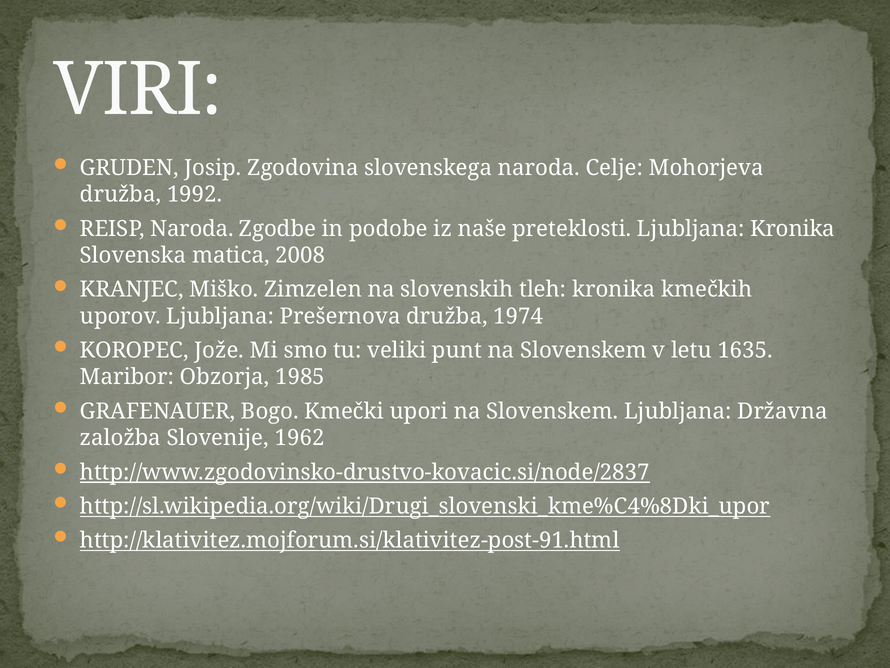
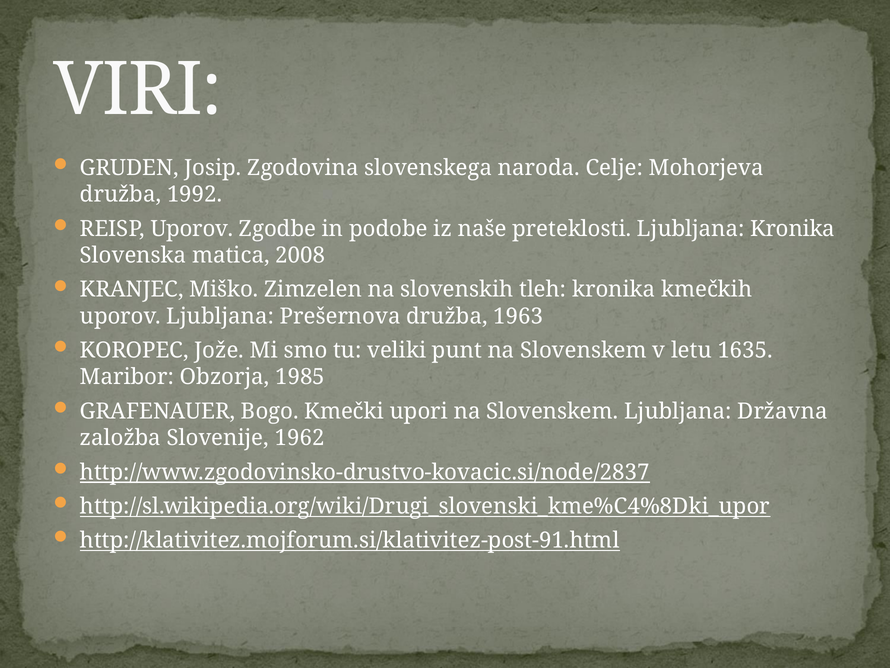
REISP Naroda: Naroda -> Uporov (192, 229)
1974: 1974 -> 1963 (518, 316)
